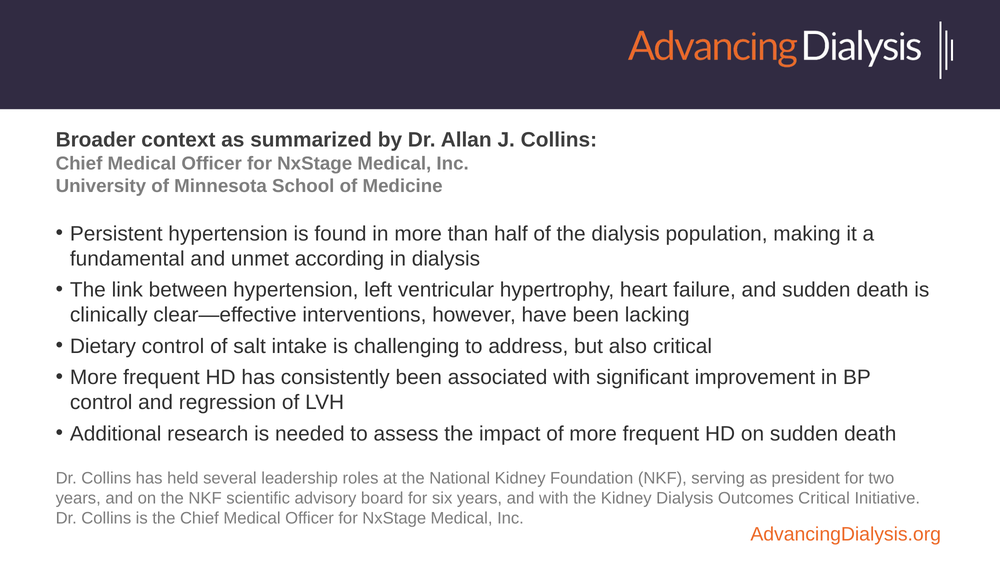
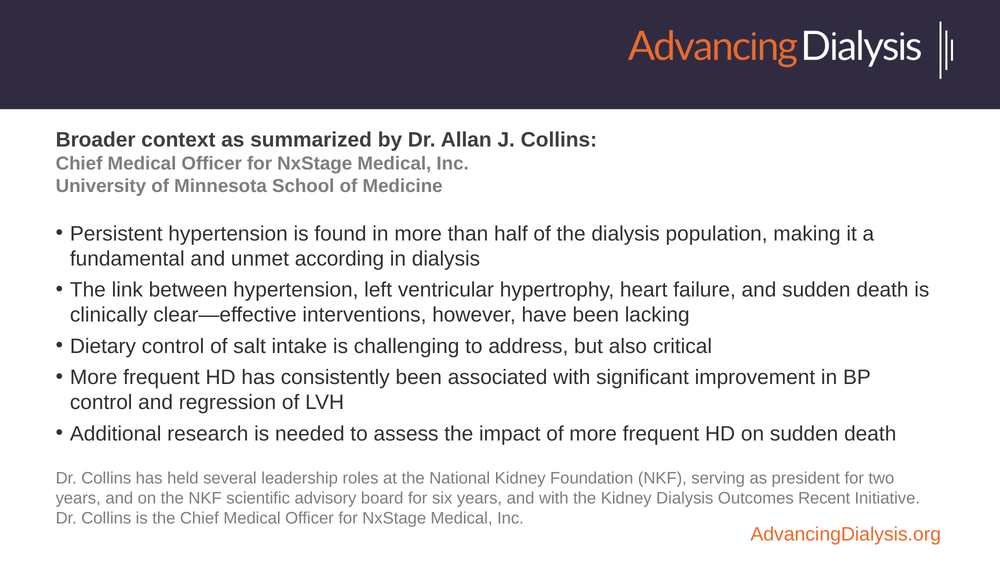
Outcomes Critical: Critical -> Recent (824, 499)
